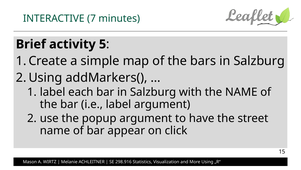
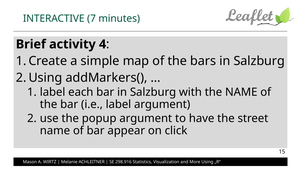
5: 5 -> 4 (103, 44)
